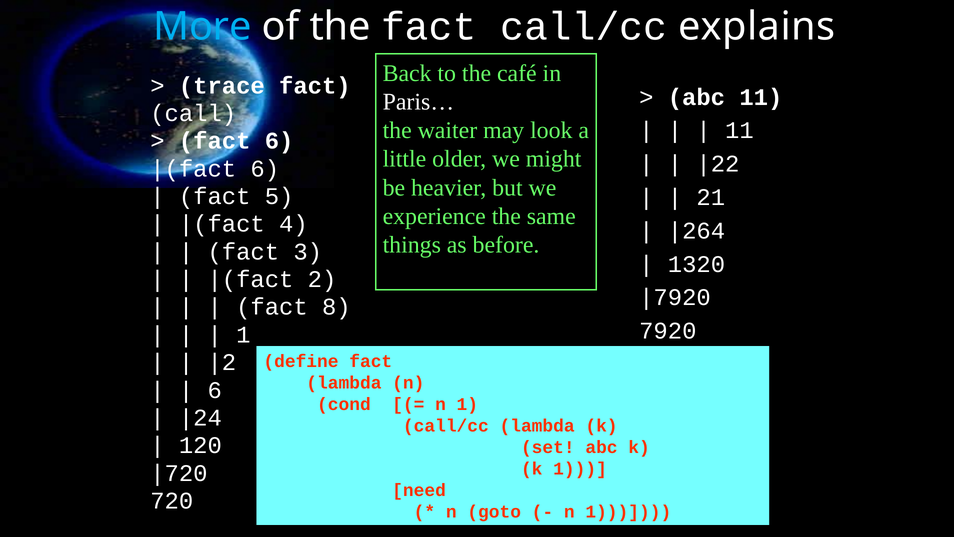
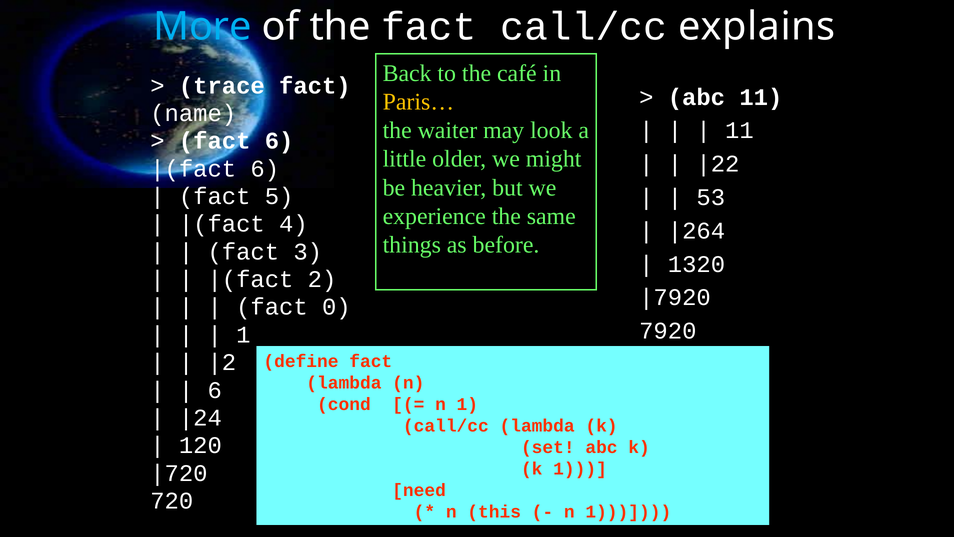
Paris… colour: white -> yellow (418, 102)
call: call -> name (193, 113)
21: 21 -> 53 (711, 197)
8: 8 -> 0 (336, 307)
goto: goto -> this (494, 512)
